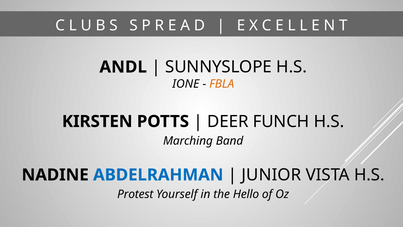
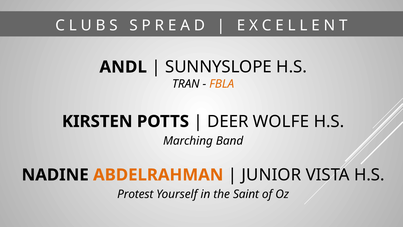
IONE: IONE -> TRAN (186, 84)
FUNCH: FUNCH -> WOLFE (281, 121)
ABDELRAHMAN colour: blue -> orange (158, 175)
Hello: Hello -> Saint (246, 194)
